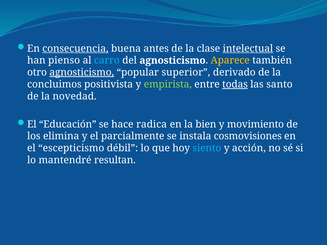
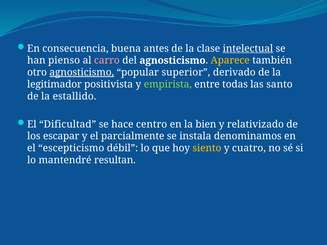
consecuencia underline: present -> none (75, 49)
carro colour: light blue -> pink (107, 60)
concluimos: concluimos -> legitimador (54, 84)
todas underline: present -> none (235, 84)
novedad: novedad -> estallido (74, 96)
Educación: Educación -> Dificultad (68, 124)
radica: radica -> centro (152, 124)
movimiento: movimiento -> relativizado (255, 124)
elimina: elimina -> escapar (61, 136)
cosmovisiones: cosmovisiones -> denominamos (248, 136)
siento colour: light blue -> yellow (207, 148)
acción: acción -> cuatro (249, 148)
